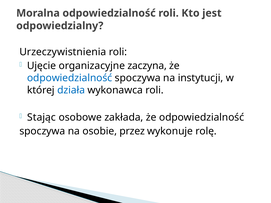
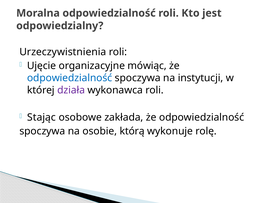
zaczyna: zaczyna -> mówiąc (147, 66)
działa colour: blue -> purple (71, 90)
przez: przez -> którą (132, 131)
